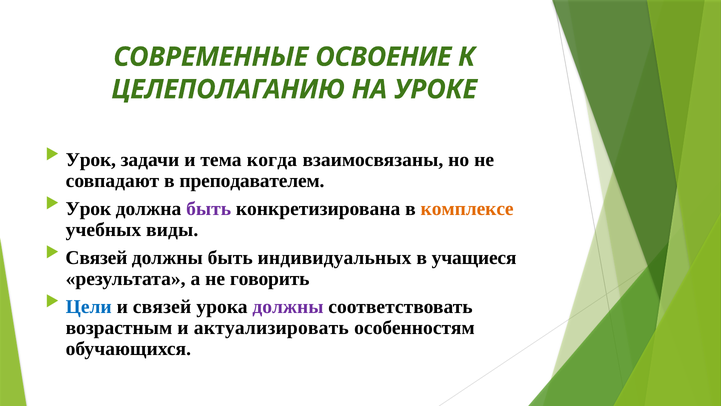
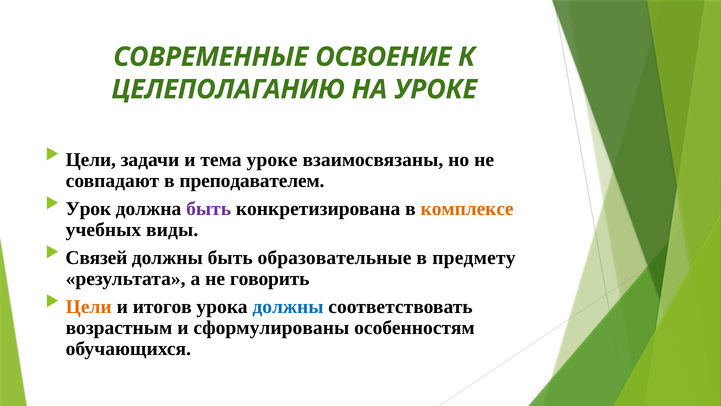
Урок: Урок -> Цели (91, 160)
тема когда: когда -> уроке (272, 160)
индивидуальных: индивидуальных -> образовательные (335, 257)
учащиеся: учащиеся -> предмету (474, 257)
Цели colour: blue -> orange (89, 306)
и связей: связей -> итогов (162, 306)
должны colour: purple -> blue (288, 306)
актуализировать: актуализировать -> сформулированы (271, 327)
